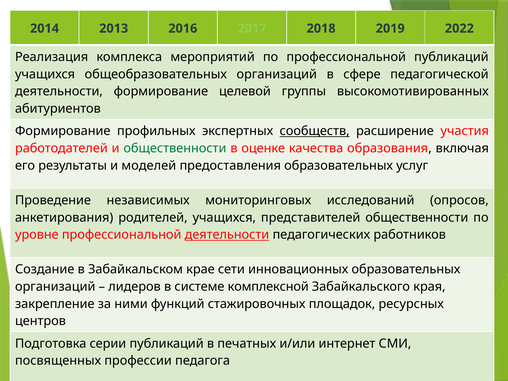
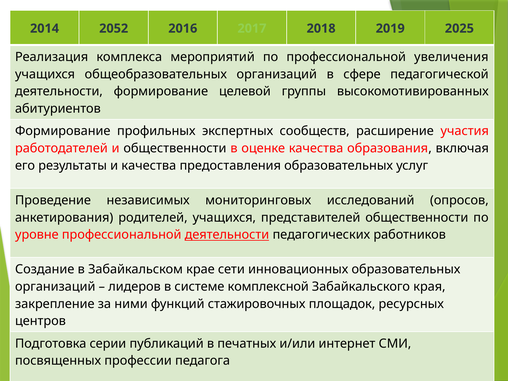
2013: 2013 -> 2052 (114, 28)
2022: 2022 -> 2025 (459, 28)
профессиональной публикаций: публикаций -> увеличения (451, 57)
сообществ underline: present -> none (315, 131)
общественности colour: green -> black (175, 148)
и моделей: моделей -> качества (149, 166)
